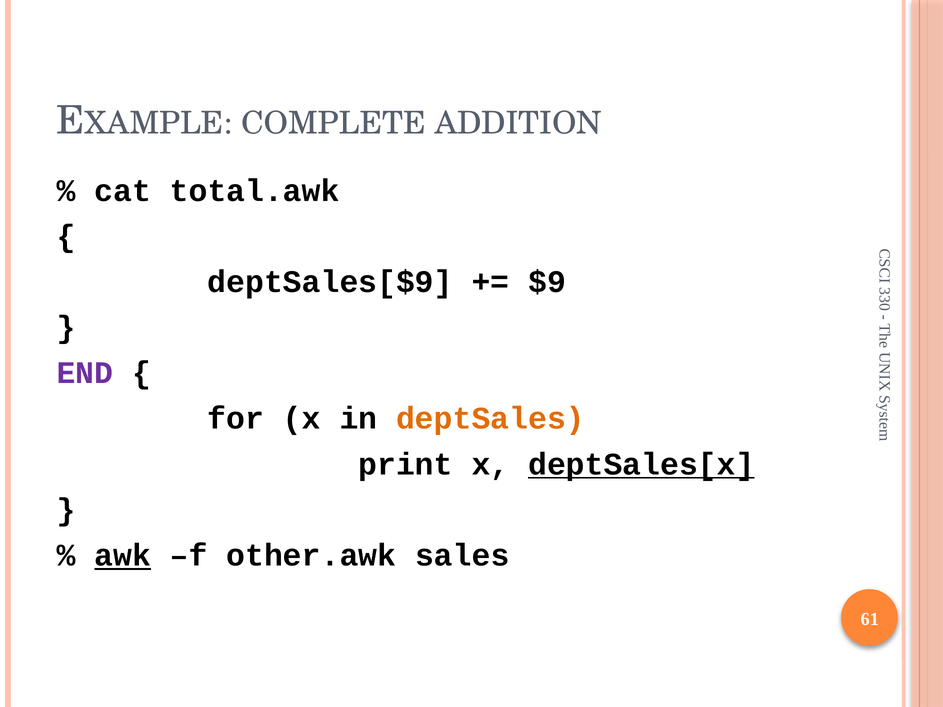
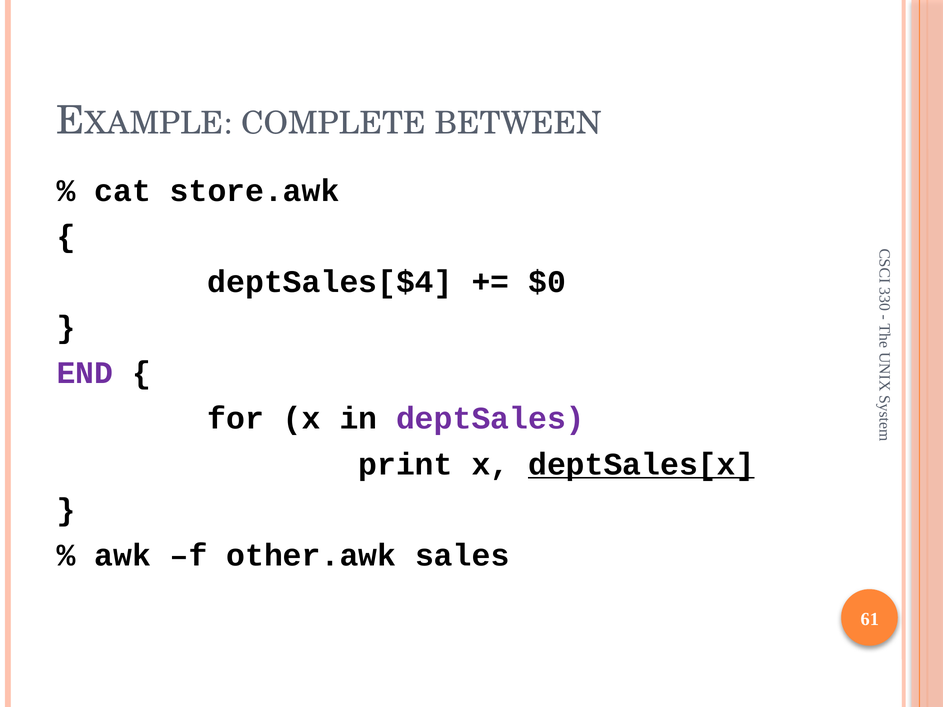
ADDITION: ADDITION -> BETWEEN (518, 123)
total.awk: total.awk -> store.awk (255, 191)
deptSales[$9: deptSales[$9 -> deptSales[$4 (330, 282)
$9: $9 -> $0 (547, 282)
deptSales colour: orange -> purple (490, 419)
awk underline: present -> none (123, 556)
